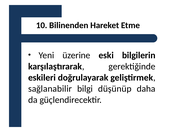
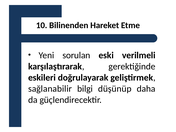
üzerine: üzerine -> sorulan (76, 55)
bilgilerin: bilgilerin -> verilmeli (139, 55)
